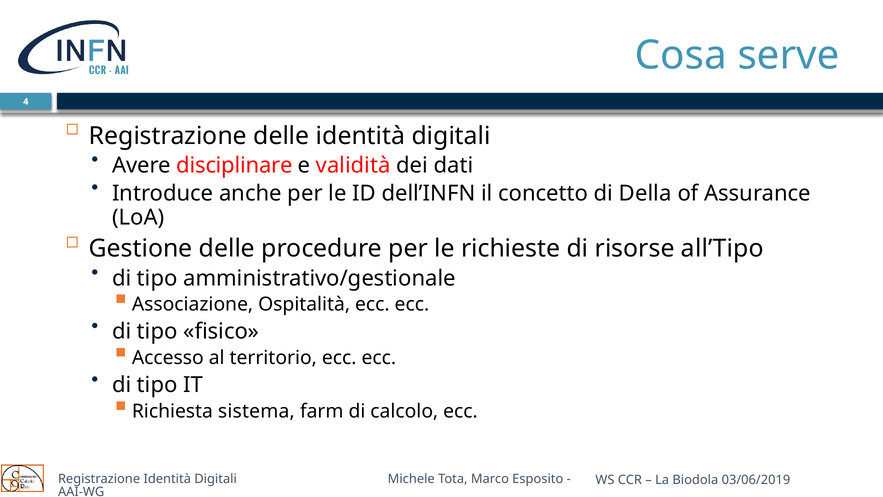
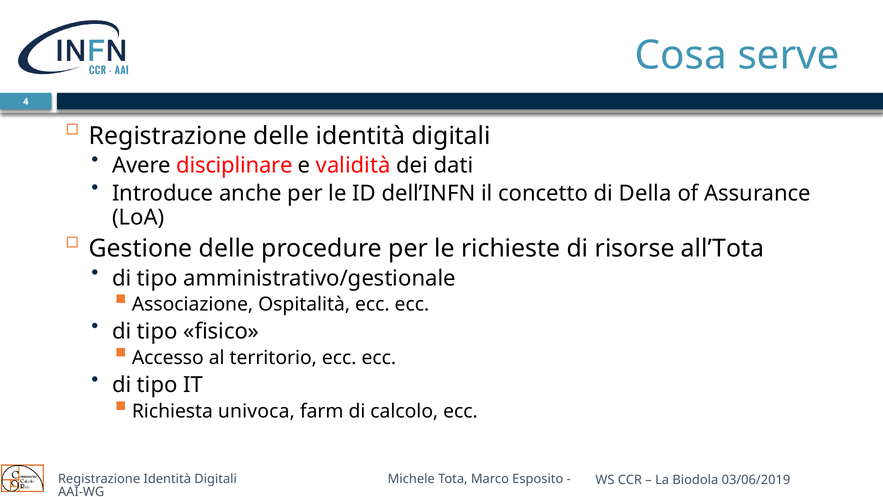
all’Tipo: all’Tipo -> all’Tota (723, 249)
sistema: sistema -> univoca (256, 411)
